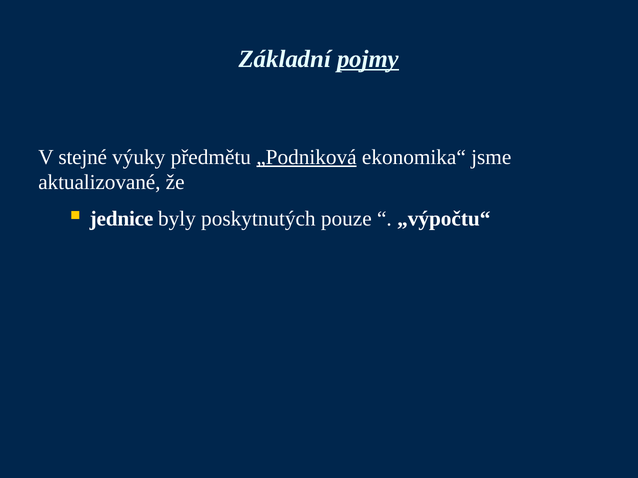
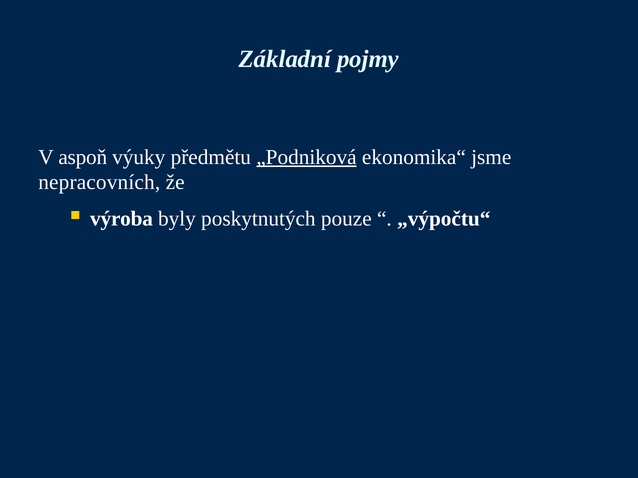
pojmy underline: present -> none (368, 59)
stejné: stejné -> aspoň (83, 157)
aktualizované: aktualizované -> nepracovních (99, 183)
jednice: jednice -> výroba (122, 219)
